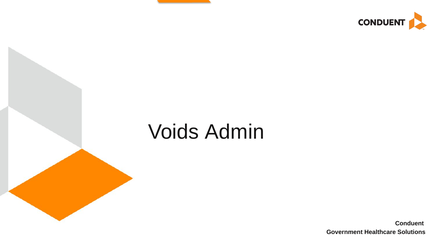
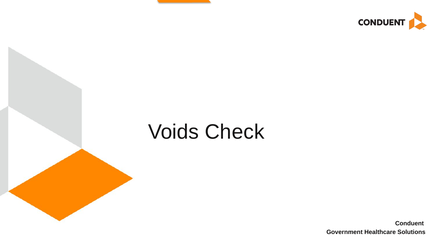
Admin: Admin -> Check (235, 132)
